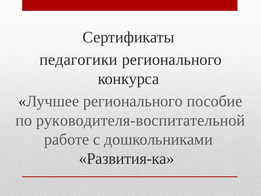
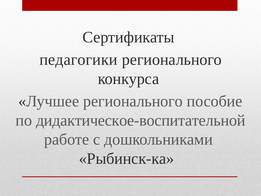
руководителя-воспитательной: руководителя-воспитательной -> дидактическое-воспитательной (141, 120)
Развития-ка: Развития-ка -> Рыбинск-ка (126, 158)
